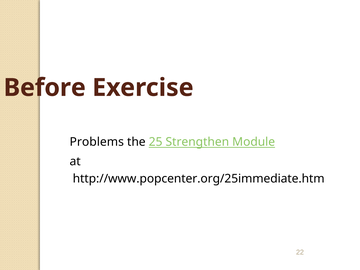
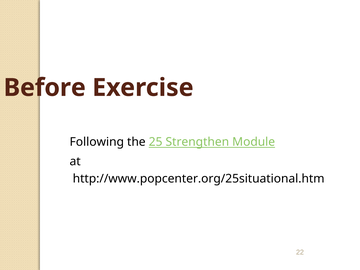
Problems: Problems -> Following (97, 142)
http://www.popcenter.org/25immediate.htm: http://www.popcenter.org/25immediate.htm -> http://www.popcenter.org/25situational.htm (199, 179)
